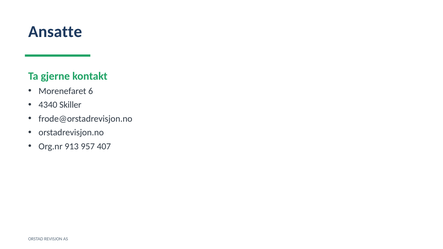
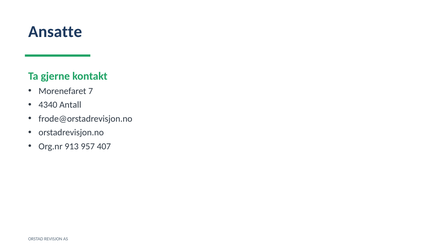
6: 6 -> 7 (91, 91)
Skiller: Skiller -> Antall (70, 105)
